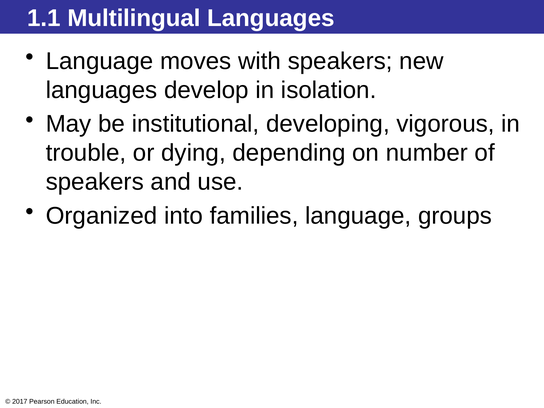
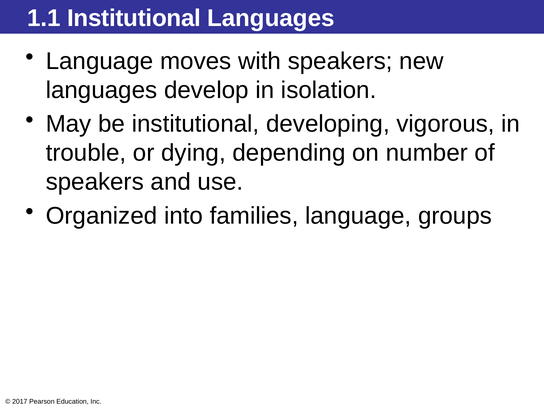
1.1 Multilingual: Multilingual -> Institutional (134, 18)
